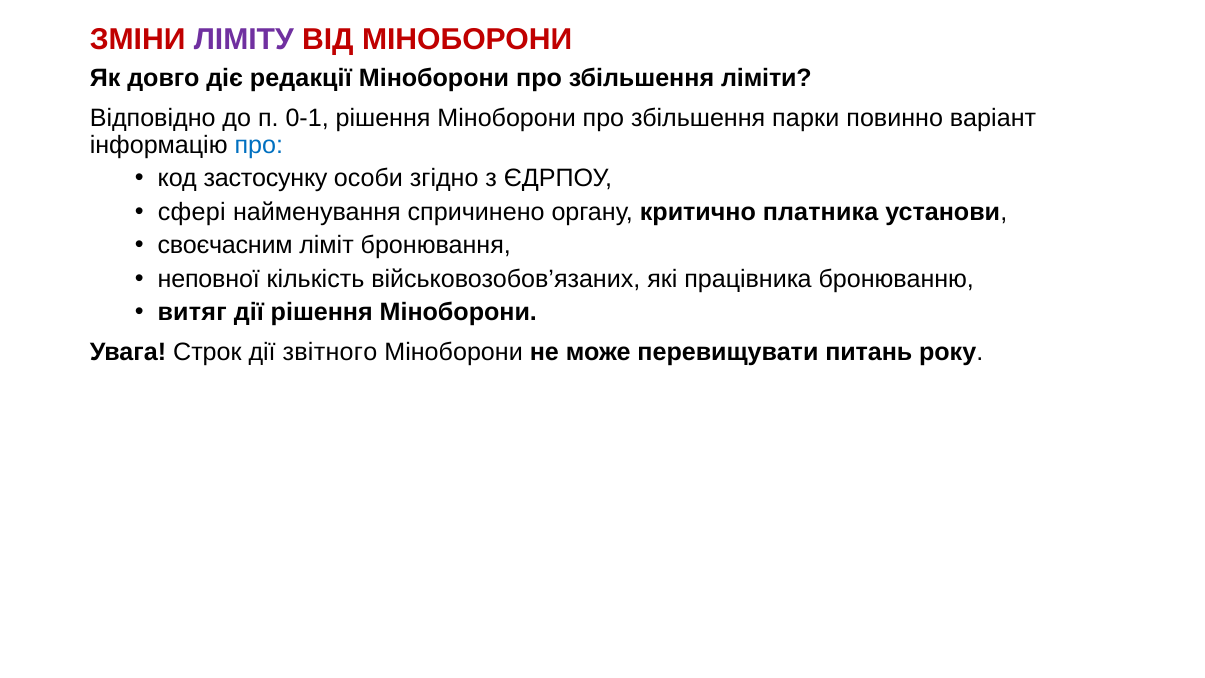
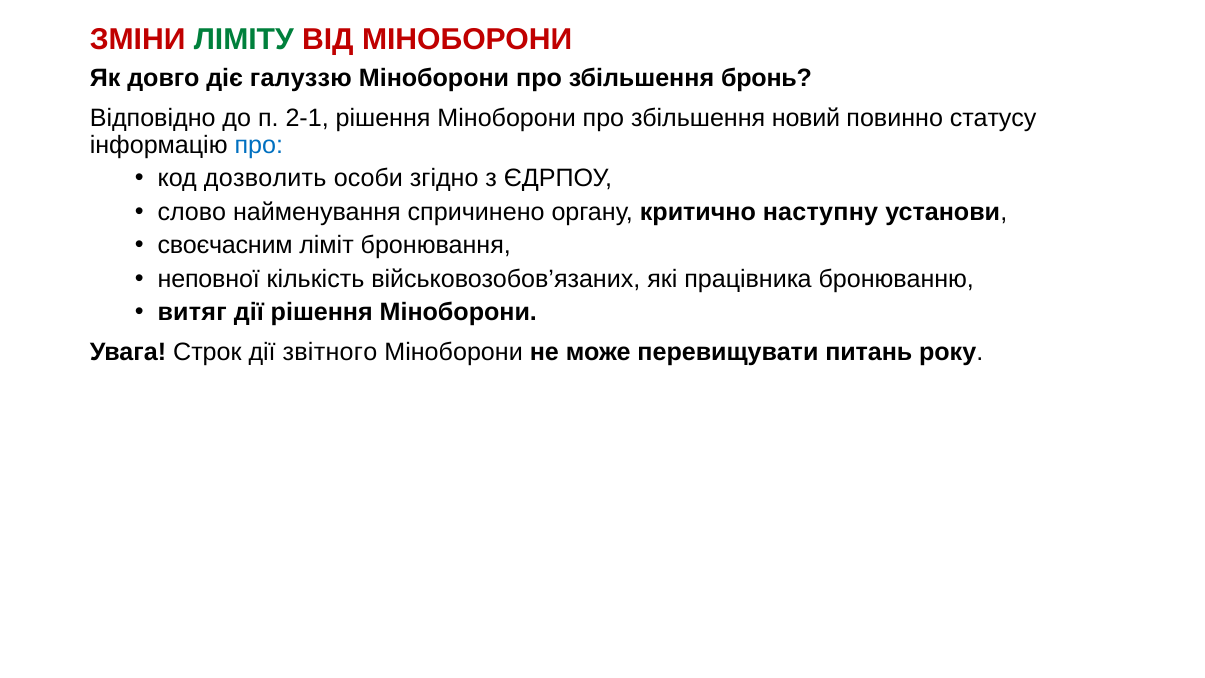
ЛІМІТУ colour: purple -> green (244, 39)
редакції: редакції -> галуззю (301, 78)
ліміти: ліміти -> бронь (767, 78)
0-1: 0-1 -> 2-1 (307, 118)
парки: парки -> новий (806, 118)
варіант: варіант -> статусу (993, 118)
застосунку: застосунку -> дозволить (265, 179)
сфері: сфері -> слово (192, 212)
платника: платника -> наступну (820, 212)
